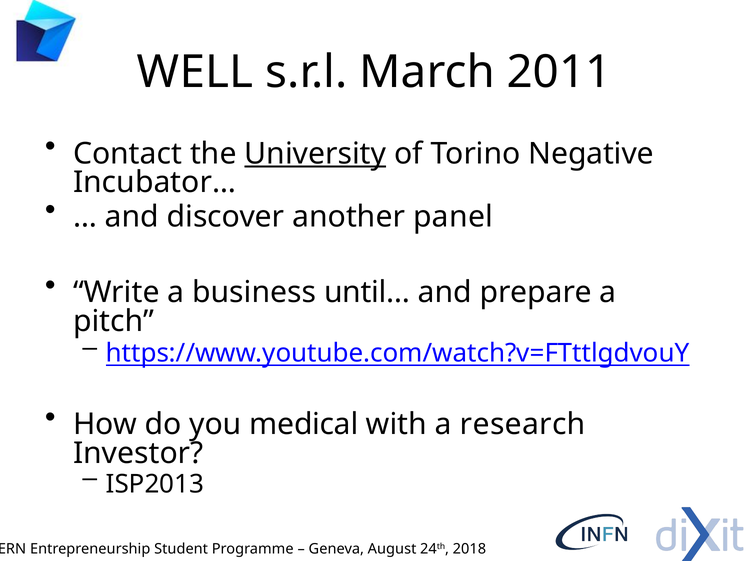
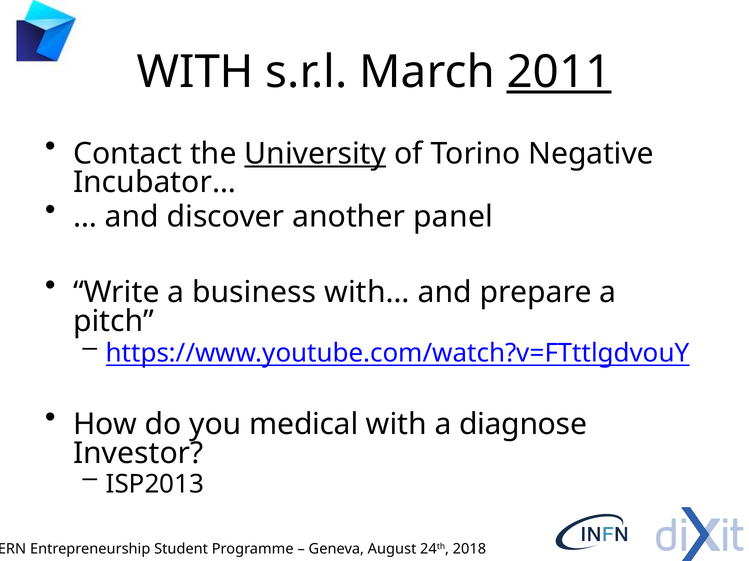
WELL: WELL -> WITH (195, 73)
2011 underline: none -> present (559, 73)
until…: until… -> with… (367, 293)
research: research -> diagnose (523, 425)
